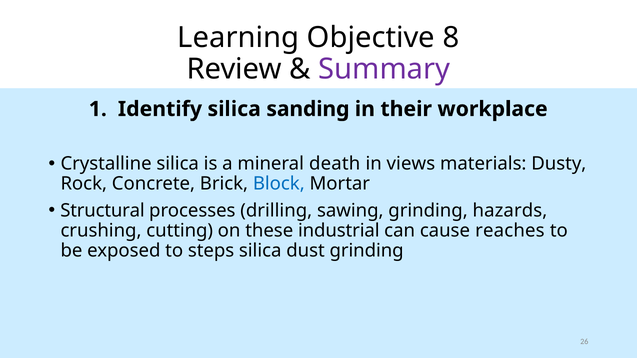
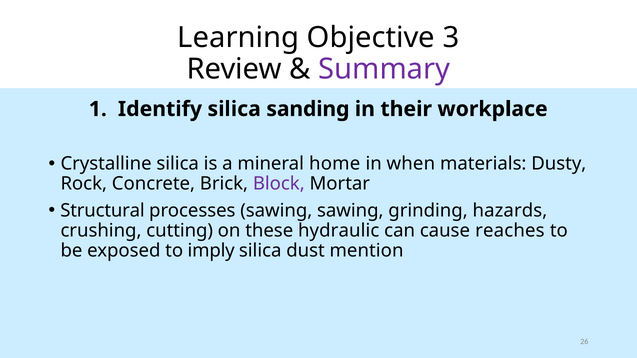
8: 8 -> 3 (451, 38)
death: death -> home (335, 164)
views: views -> when (411, 164)
Block colour: blue -> purple (279, 184)
processes drilling: drilling -> sawing (276, 211)
industrial: industrial -> hydraulic (339, 231)
steps: steps -> imply (211, 251)
dust grinding: grinding -> mention (367, 251)
